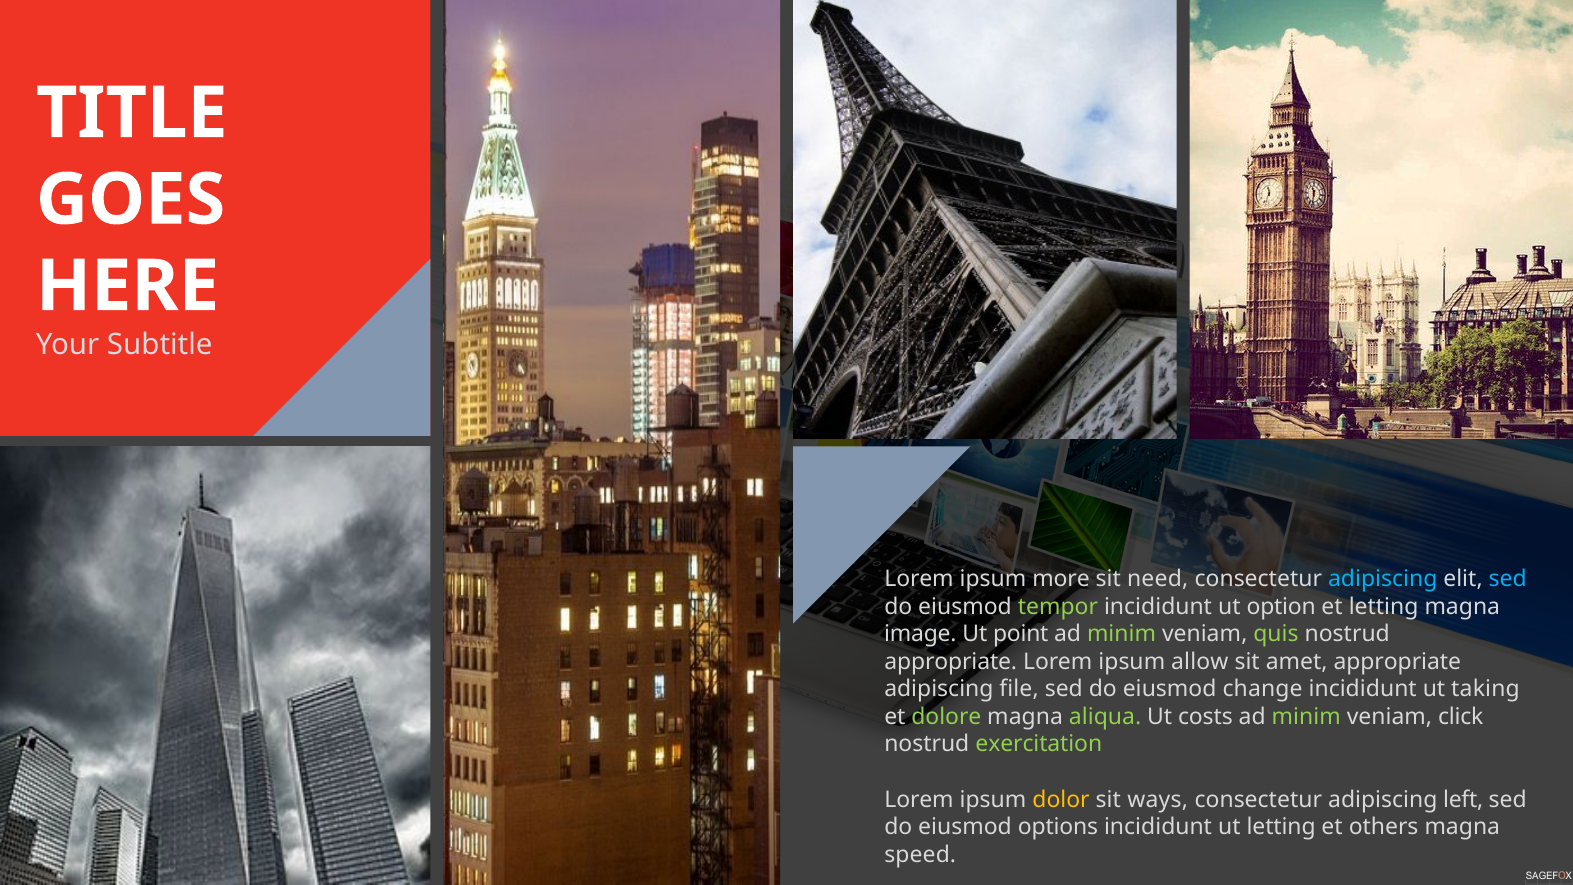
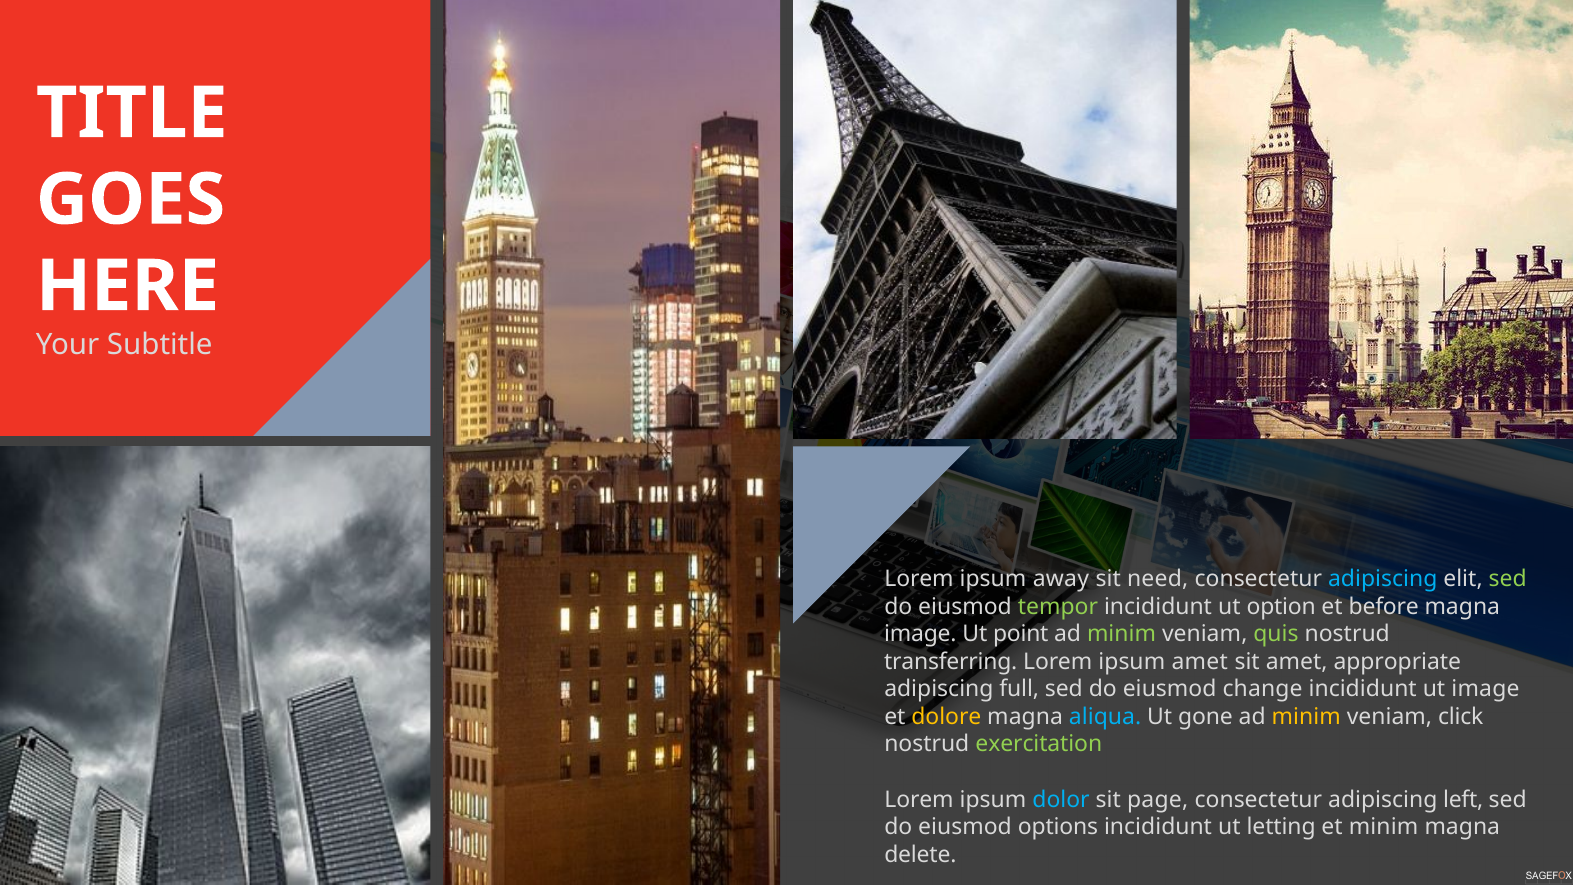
more: more -> away (1061, 579)
sed colour: light blue -> light green (1508, 579)
et letting: letting -> before (1384, 607)
appropriate: appropriate -> transferring (951, 662)
ipsum allow: allow -> amet (1200, 662)
file: file -> full (1019, 689)
ut taking: taking -> image (1486, 689)
dolore colour: light green -> yellow (946, 717)
aliqua colour: light green -> light blue (1105, 717)
costs: costs -> gone (1205, 717)
minim colour: light green -> yellow (1306, 717)
dolor colour: yellow -> light blue (1061, 799)
ways: ways -> page (1158, 799)
et others: others -> minim (1384, 827)
speed: speed -> delete (920, 854)
